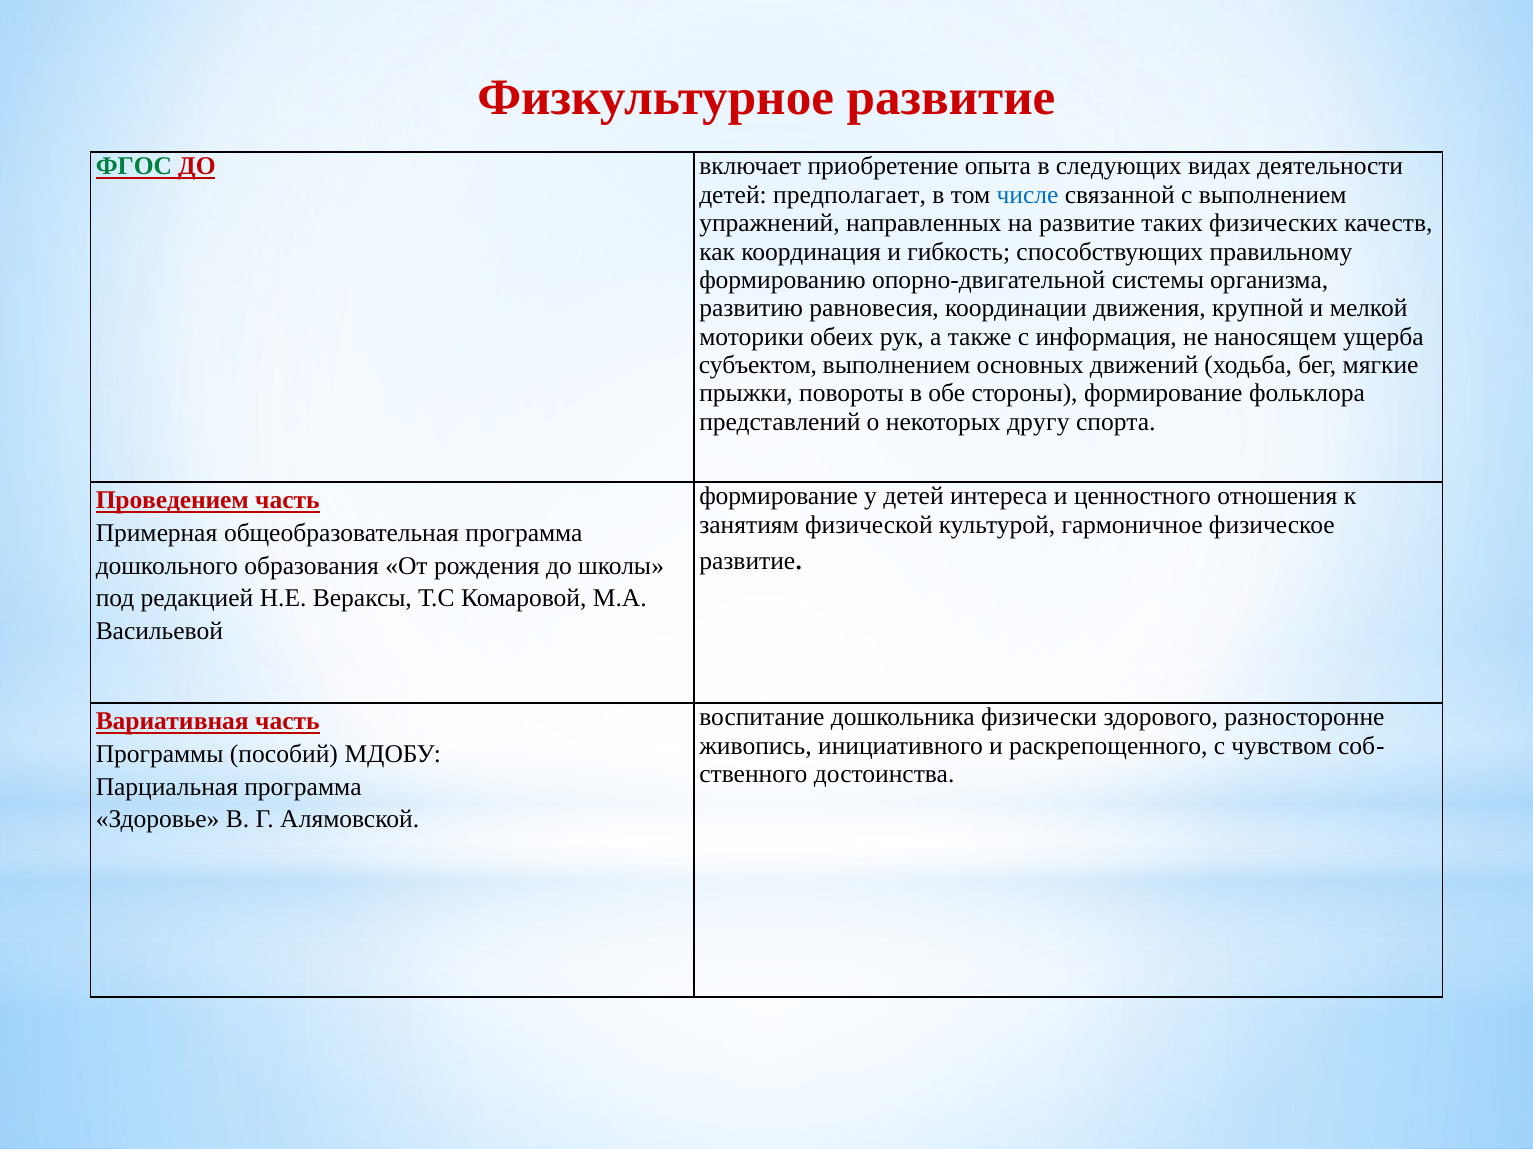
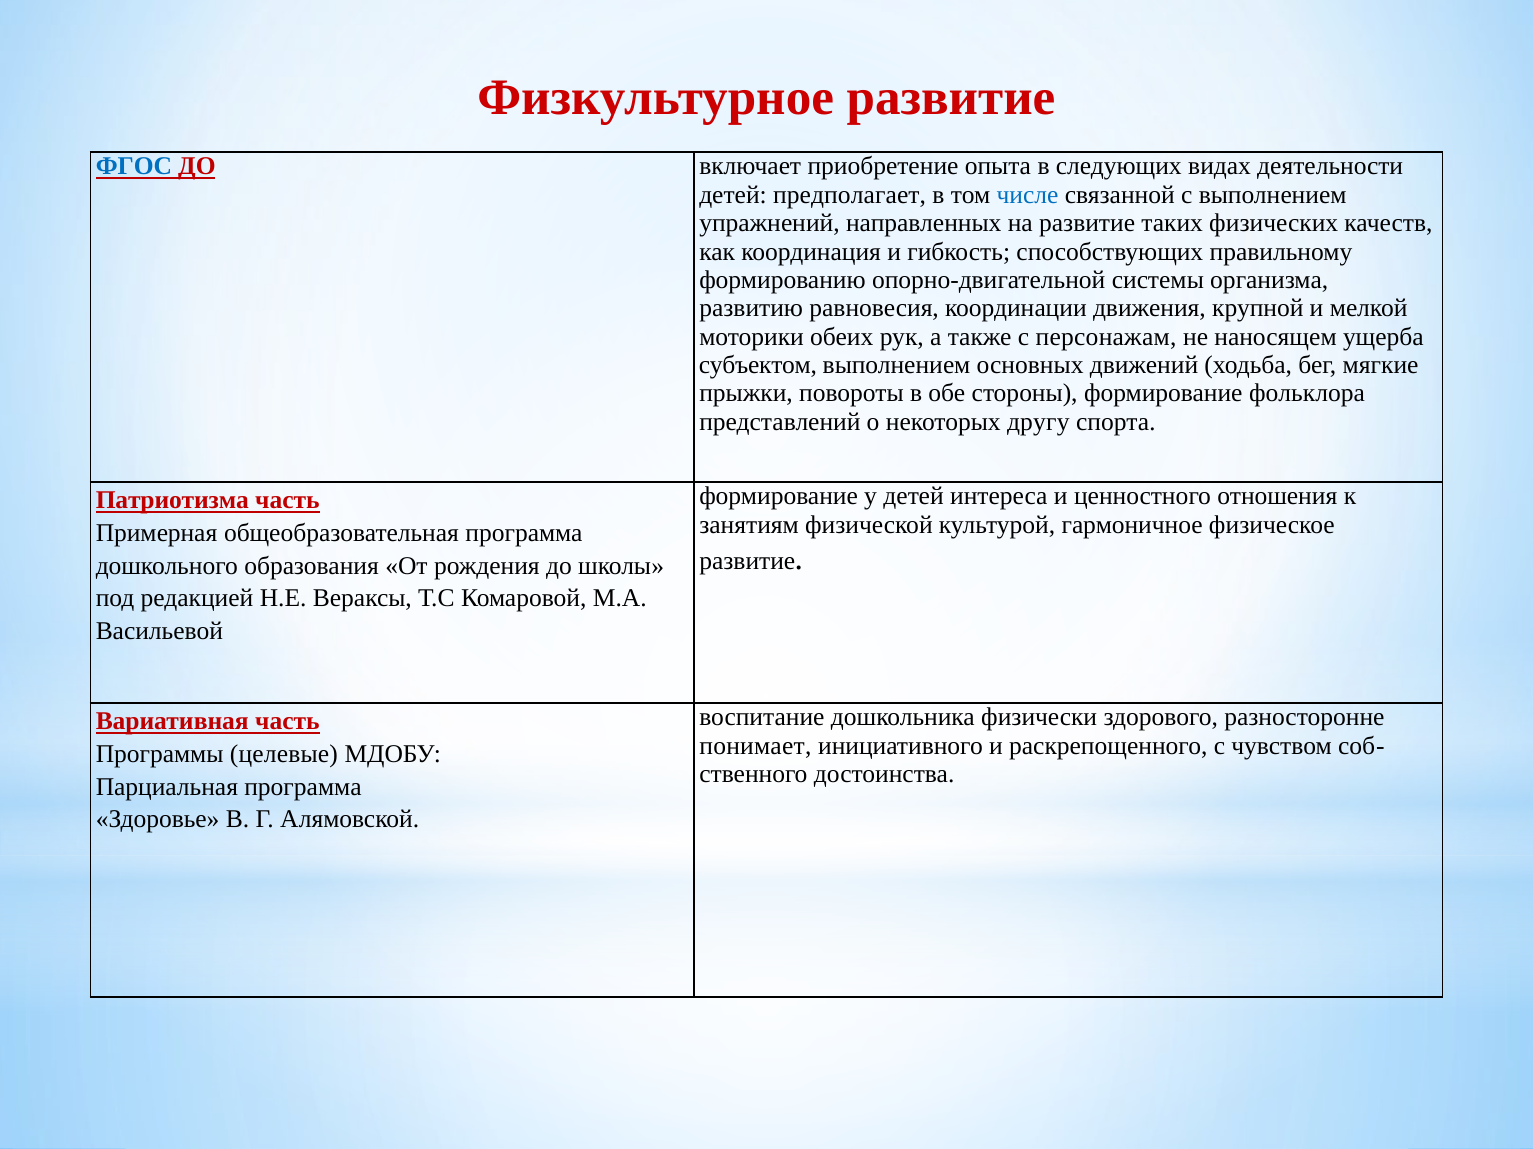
ФГОС colour: green -> blue (134, 167)
информация: информация -> персонажам (1106, 337)
Проведением: Проведением -> Патриотизма (172, 501)
живопись: живопись -> понимает (755, 746)
пособий: пособий -> целевые (284, 755)
